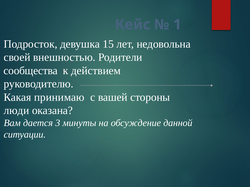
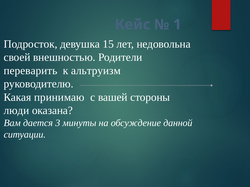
сообщества: сообщества -> переварить (31, 71)
действием: действием -> альтруизм (96, 71)
